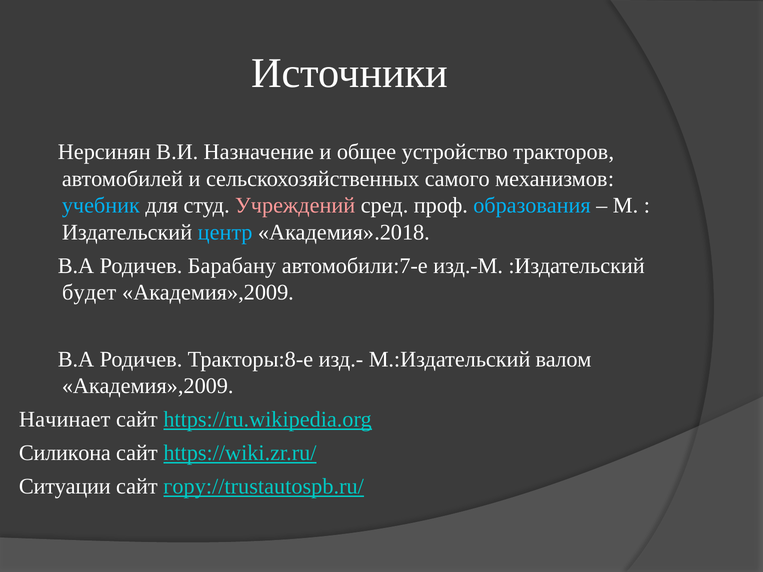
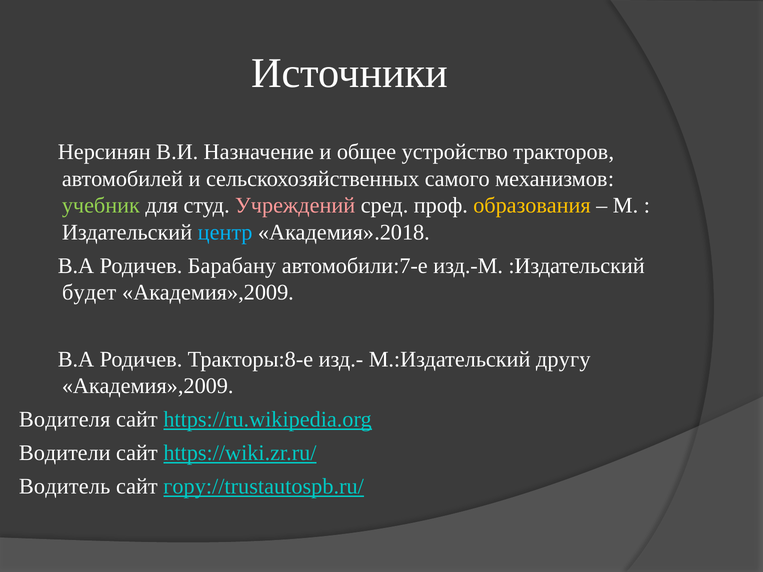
учебник colour: light blue -> light green (101, 206)
образования colour: light blue -> yellow (532, 206)
валом: валом -> другу (563, 359)
Начинает: Начинает -> Водителя (65, 420)
Силикона: Силикона -> Водители (65, 453)
Ситуации: Ситуации -> Водитель (65, 487)
